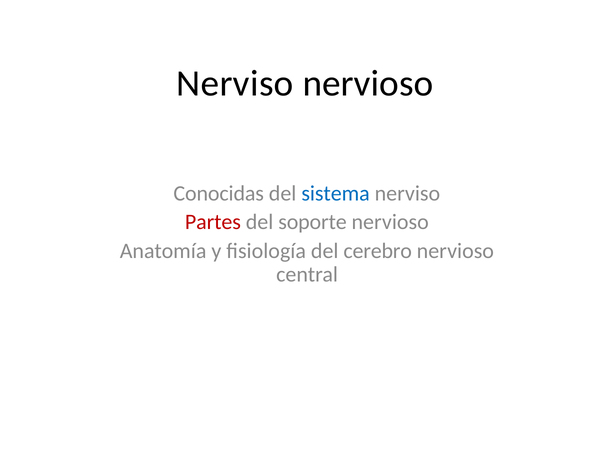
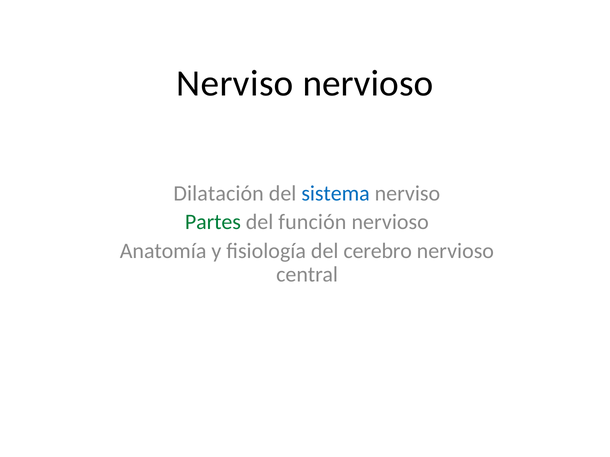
Conocidas: Conocidas -> Dilatación (219, 194)
Partes colour: red -> green (213, 222)
soporte: soporte -> función (312, 222)
